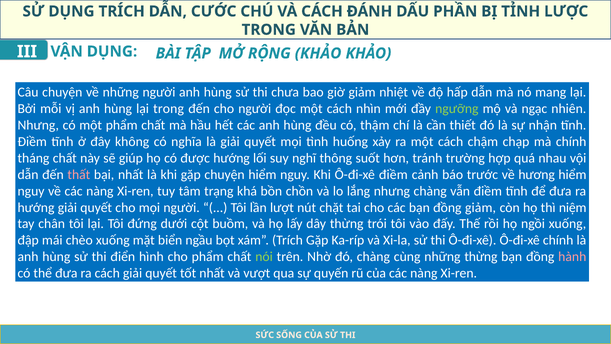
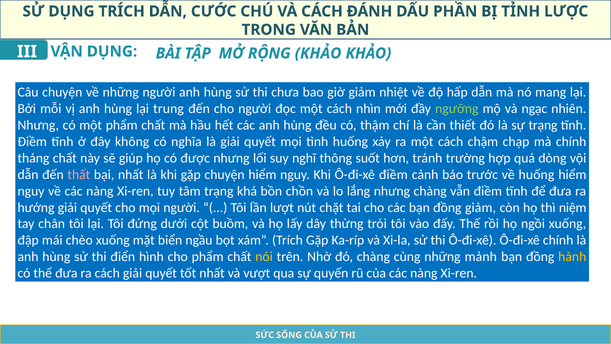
lại trong: trong -> trung (169, 109)
sự nhận: nhận -> trạng (543, 125)
được hướng: hướng -> nhưng (231, 158)
nhau: nhau -> dòng (552, 158)
về hương: hương -> huống (536, 174)
nói colour: light green -> yellow (264, 257)
những thừng: thừng -> mảnh (481, 257)
hành colour: pink -> yellow (572, 257)
